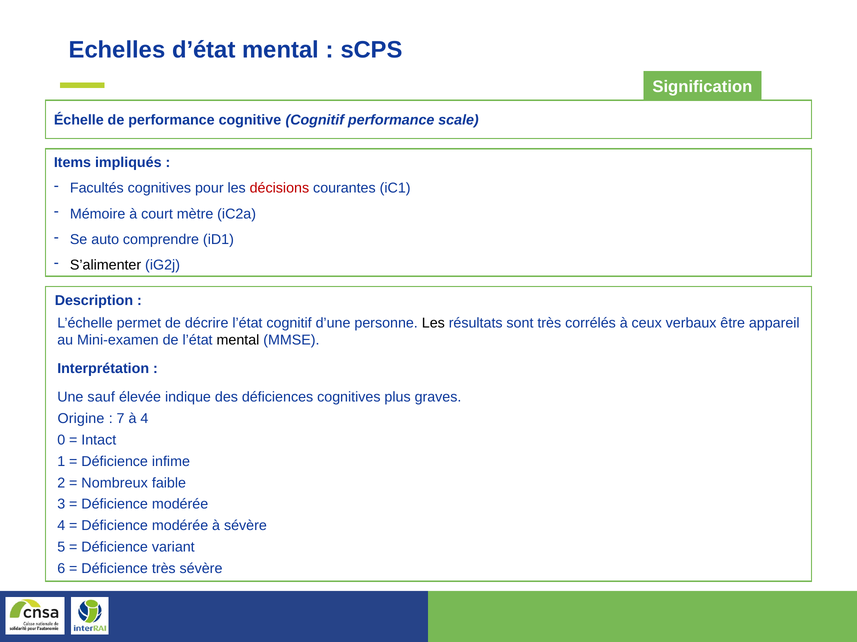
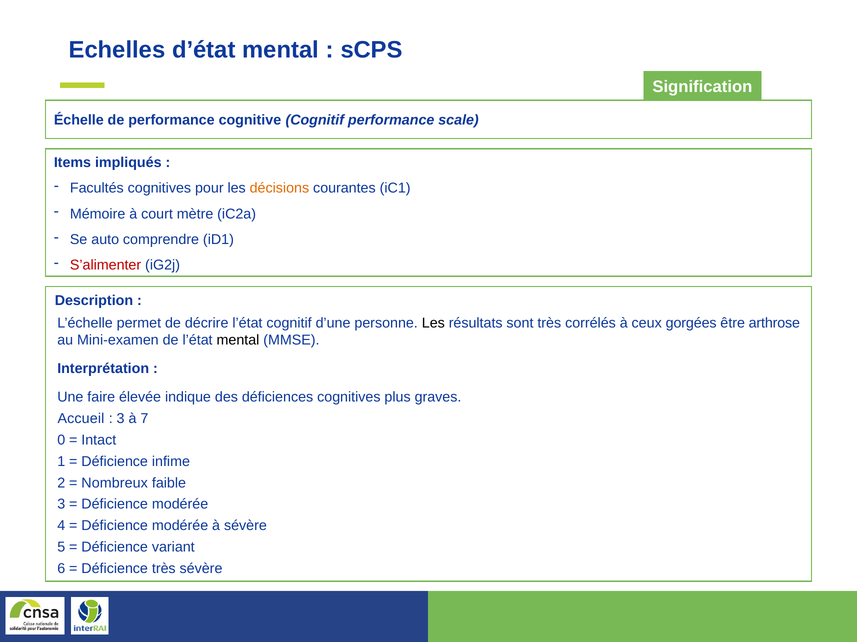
décisions colour: red -> orange (279, 188)
S’alimenter colour: black -> red (106, 266)
verbaux: verbaux -> gorgées (691, 323)
appareil: appareil -> arthrose (774, 323)
sauf: sauf -> faire (101, 398)
Origine: Origine -> Accueil (81, 419)
7: 7 -> 3 (121, 419)
à 4: 4 -> 7 (144, 419)
